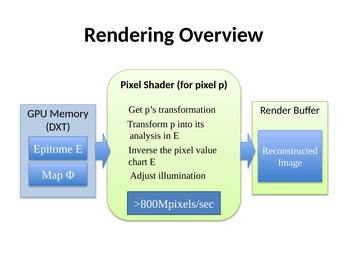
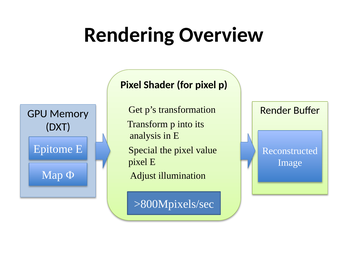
Inverse: Inverse -> Special (143, 150)
chart: chart -> pixel (138, 162)
